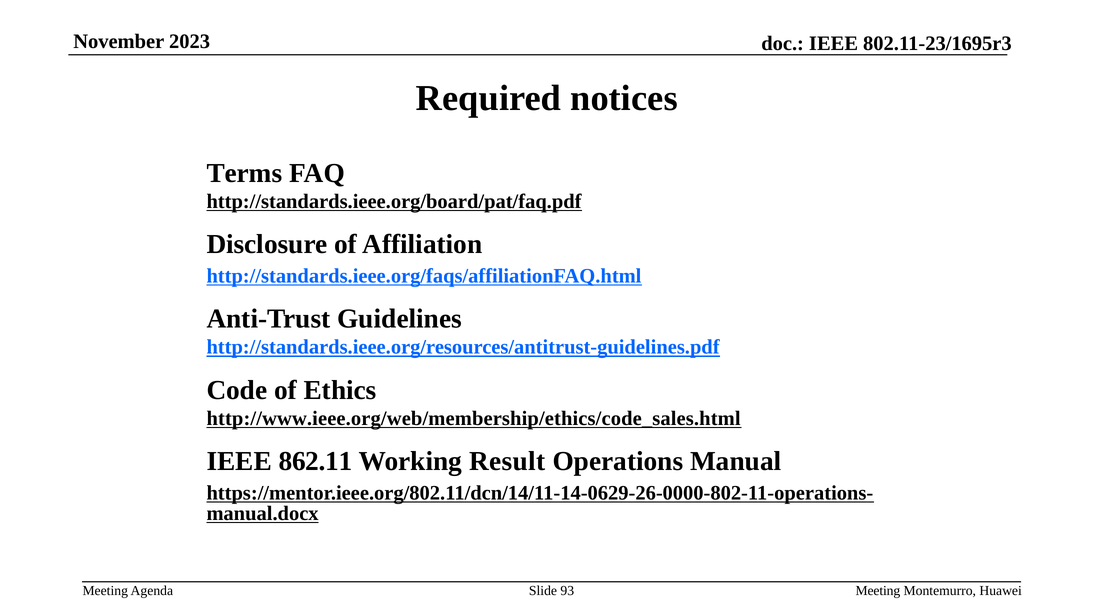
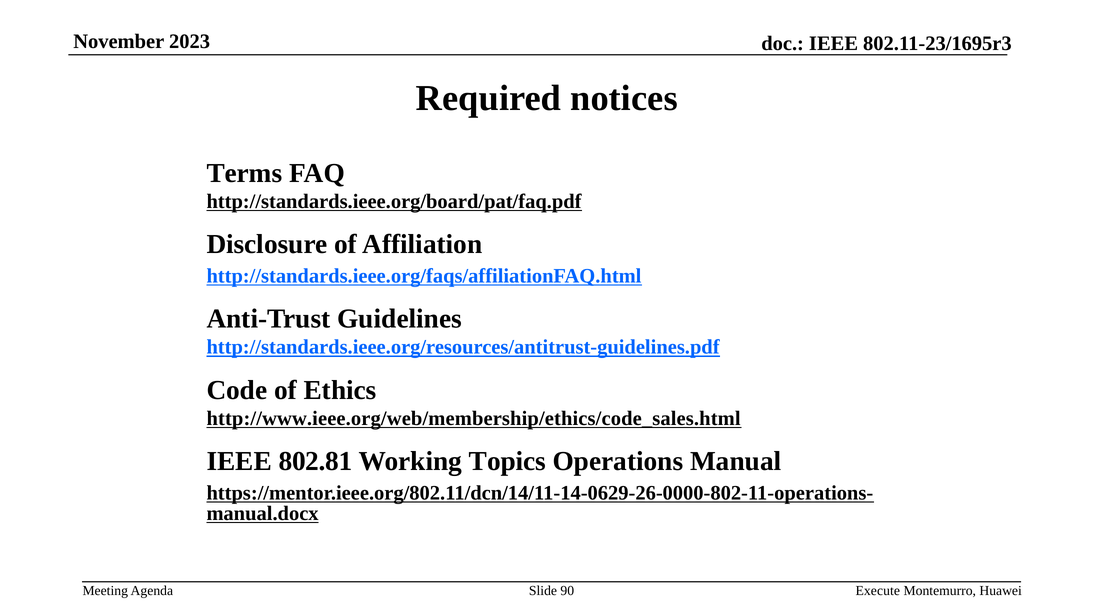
862.11: 862.11 -> 802.81 (316, 461)
Result: Result -> Topics (507, 461)
93: 93 -> 90 (567, 590)
Meeting: Meeting -> Execute (878, 590)
